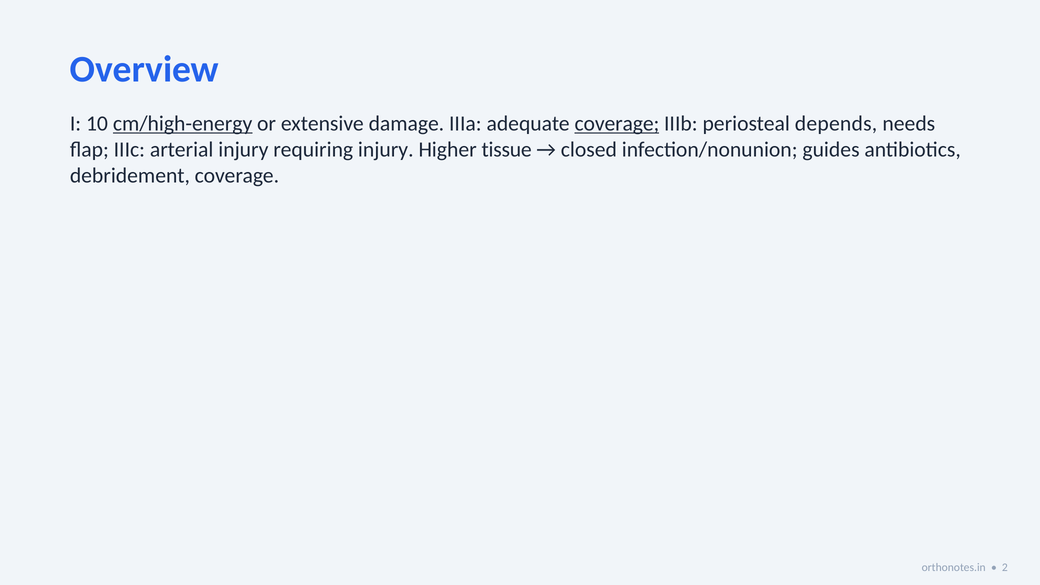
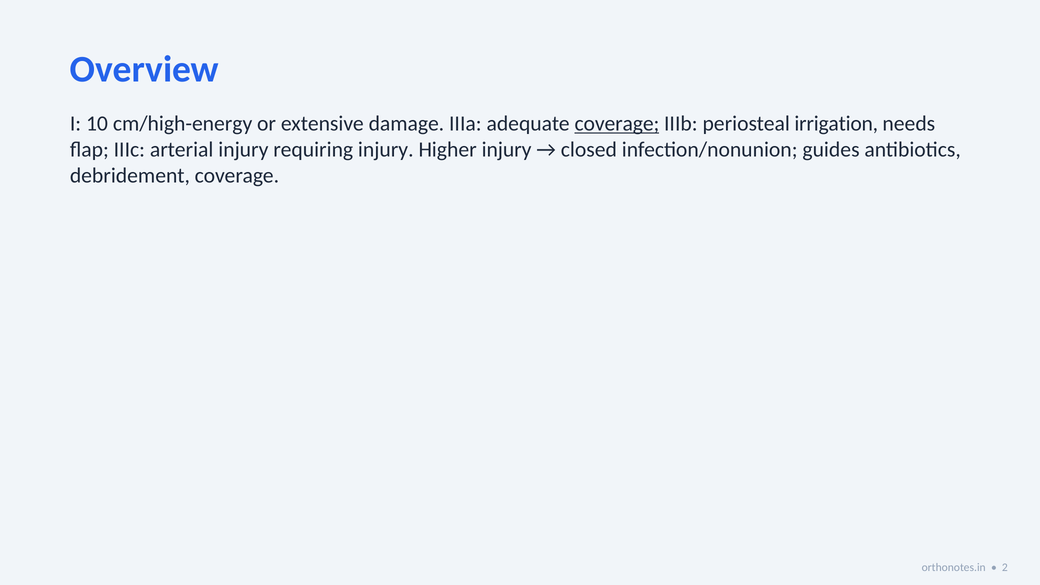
cm/high-energy underline: present -> none (183, 124)
depends: depends -> irrigation (836, 124)
Higher tissue: tissue -> injury (507, 150)
